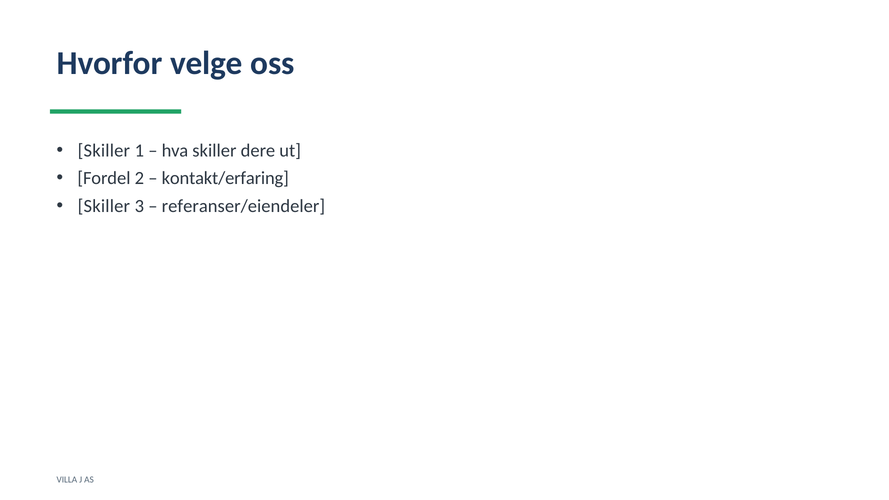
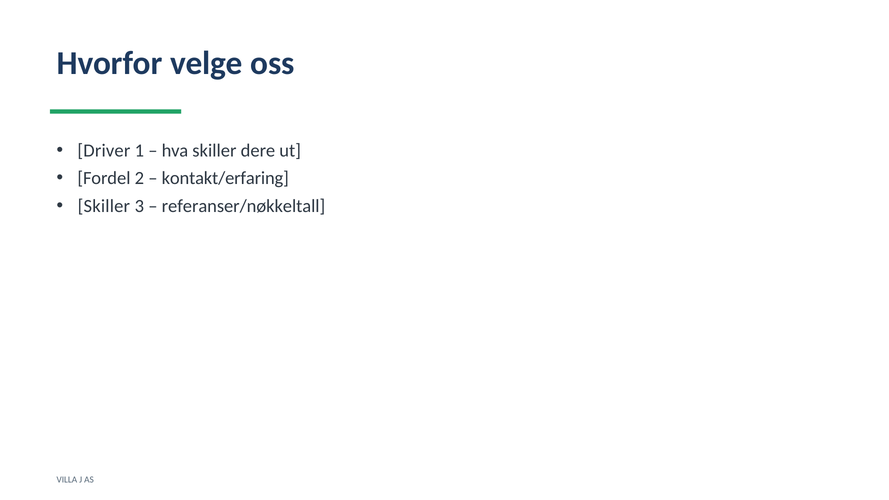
Skiller: Skiller -> Driver (104, 151)
referanser/eiendeler: referanser/eiendeler -> referanser/nøkkeltall (243, 206)
